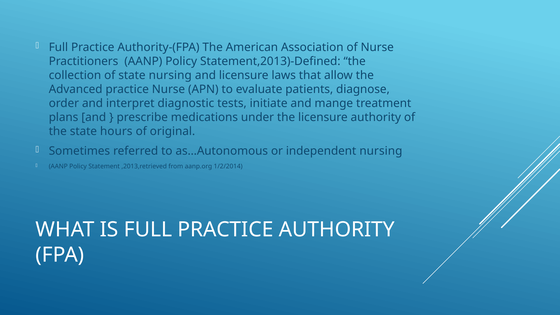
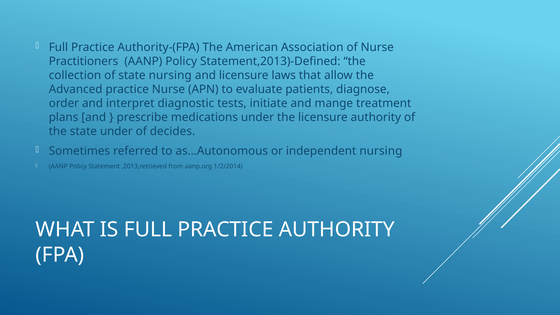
state hours: hours -> under (116, 131)
original: original -> decides (172, 131)
